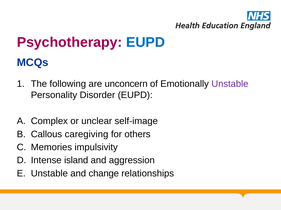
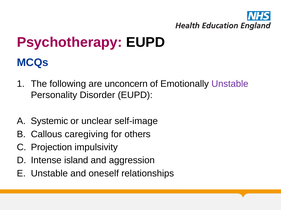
EUPD colour: blue -> black (146, 42)
Complex: Complex -> Systemic (49, 122)
Memories: Memories -> Projection (51, 148)
change: change -> oneself (104, 174)
